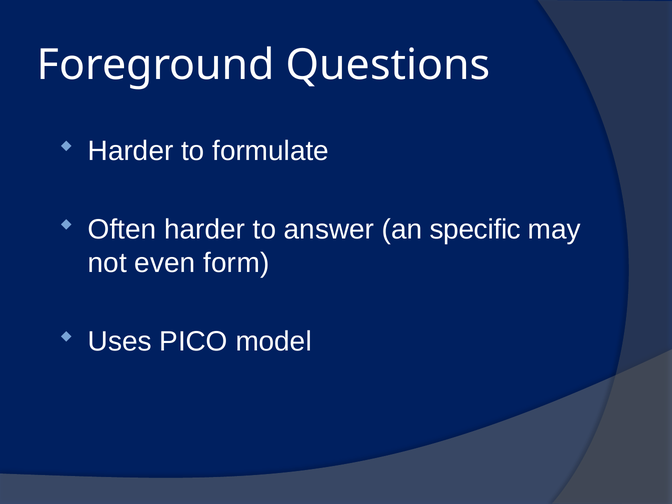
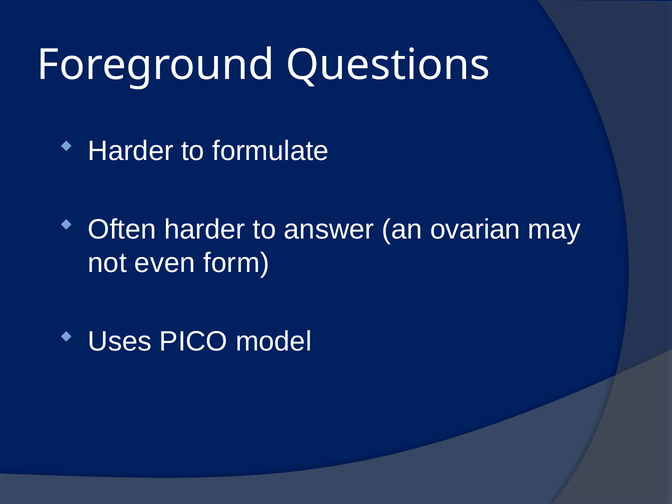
specific: specific -> ovarian (475, 229)
